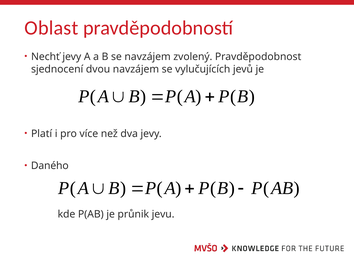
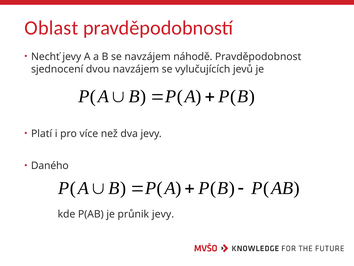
zvolený: zvolený -> náhodě (193, 57)
průnik jevu: jevu -> jevy (163, 214)
